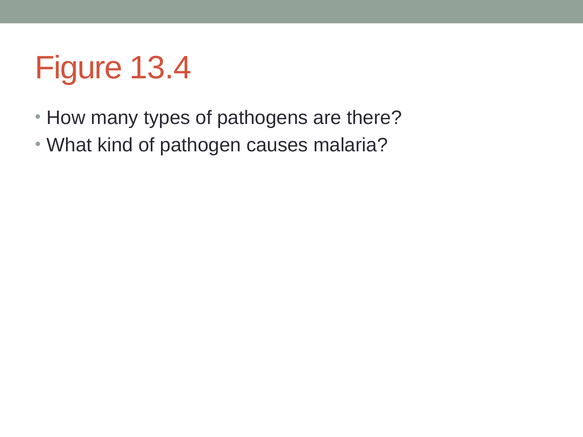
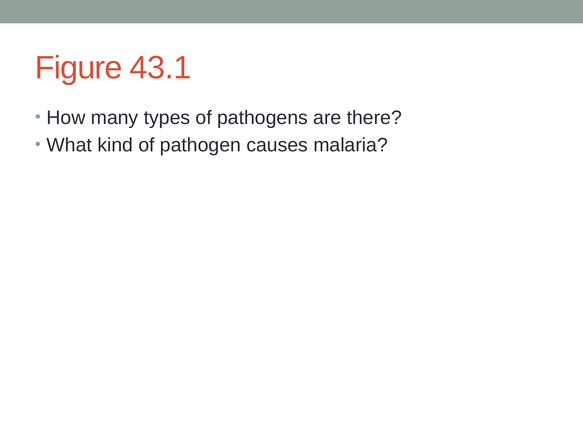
13.4: 13.4 -> 43.1 (160, 68)
